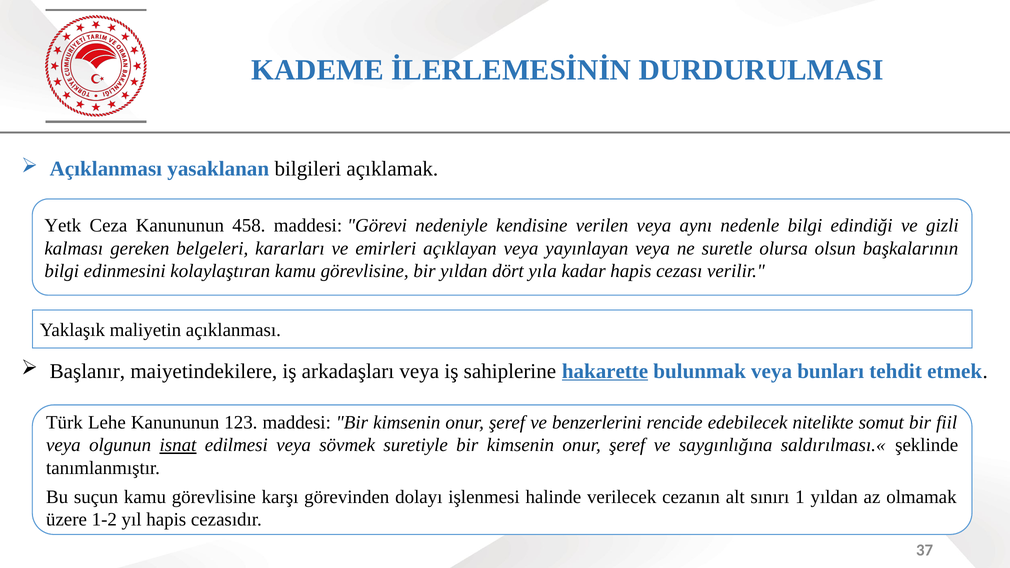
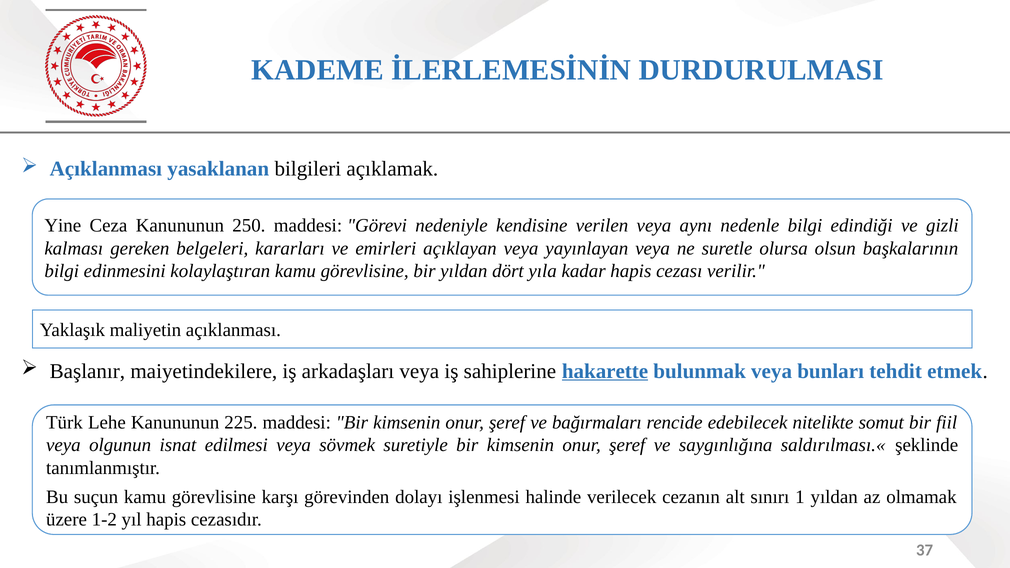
Yetk: Yetk -> Yine (63, 226)
458: 458 -> 250 (249, 226)
123: 123 -> 225 (241, 422)
benzerlerini: benzerlerini -> bağırmaları (597, 422)
isnat underline: present -> none (178, 445)
